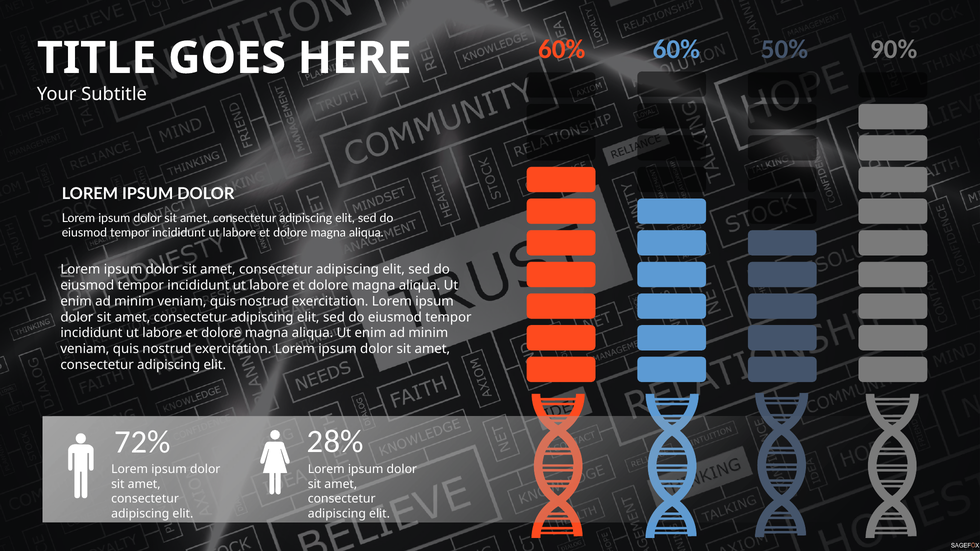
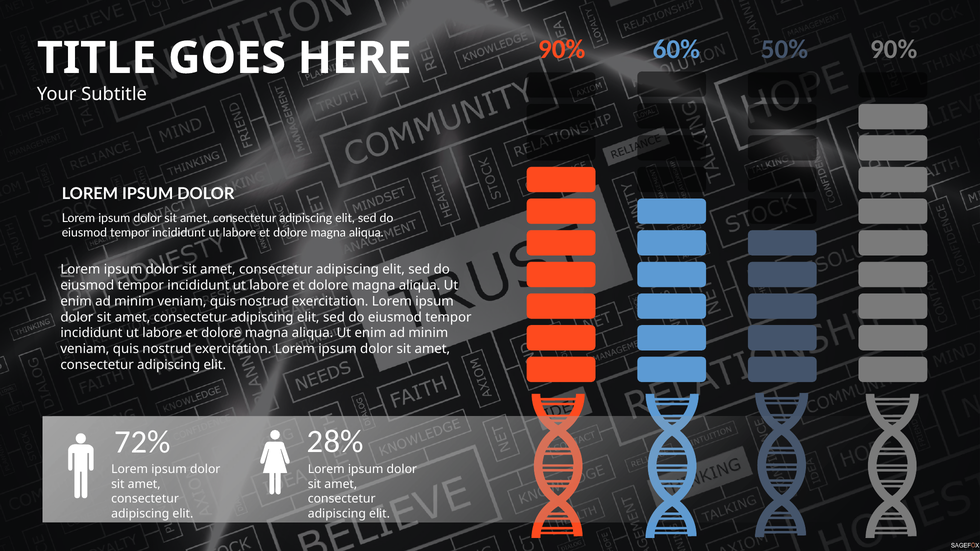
60%: 60% -> 90% (562, 49)
